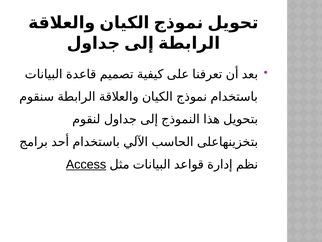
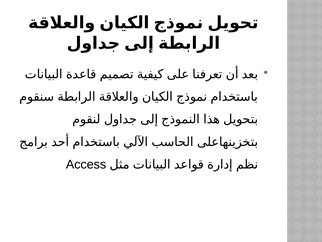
Access underline: present -> none (86, 164)
